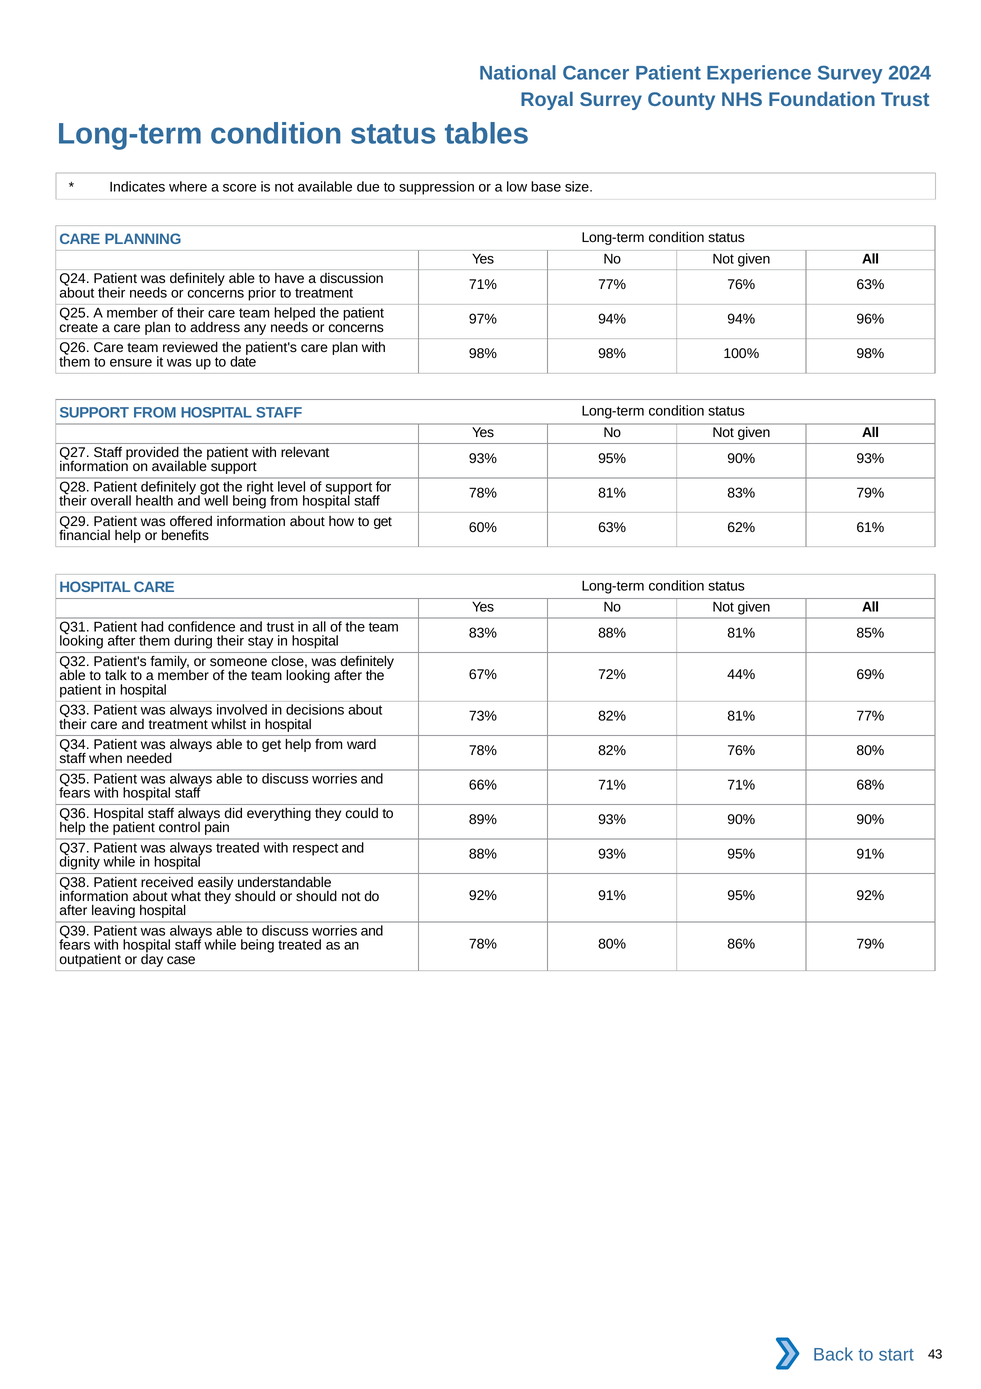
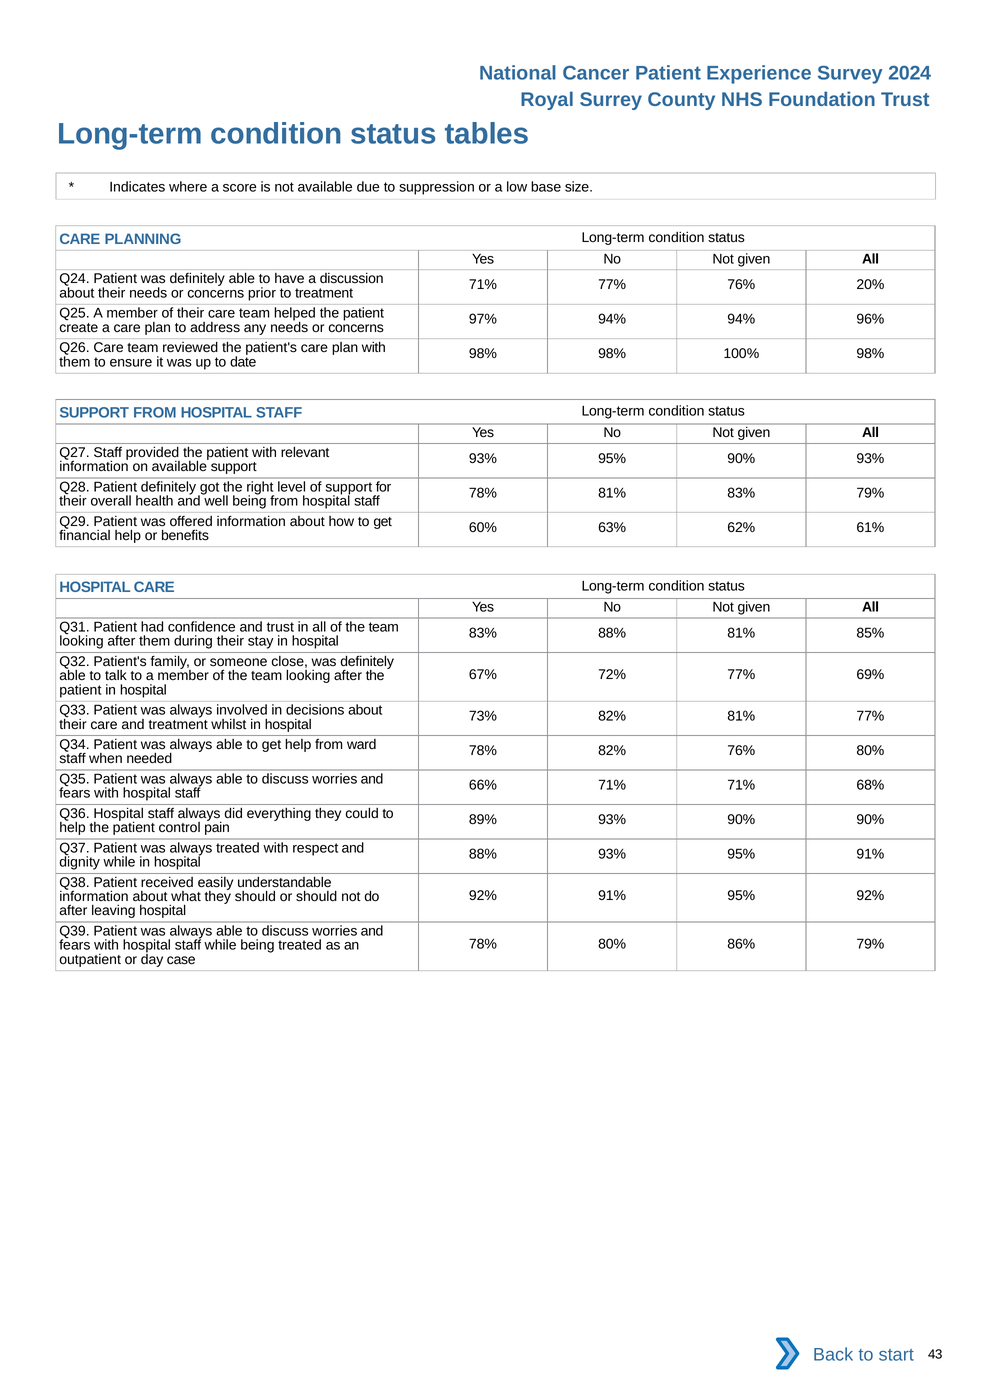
76% 63%: 63% -> 20% (870, 285)
72% 44%: 44% -> 77% (741, 674)
